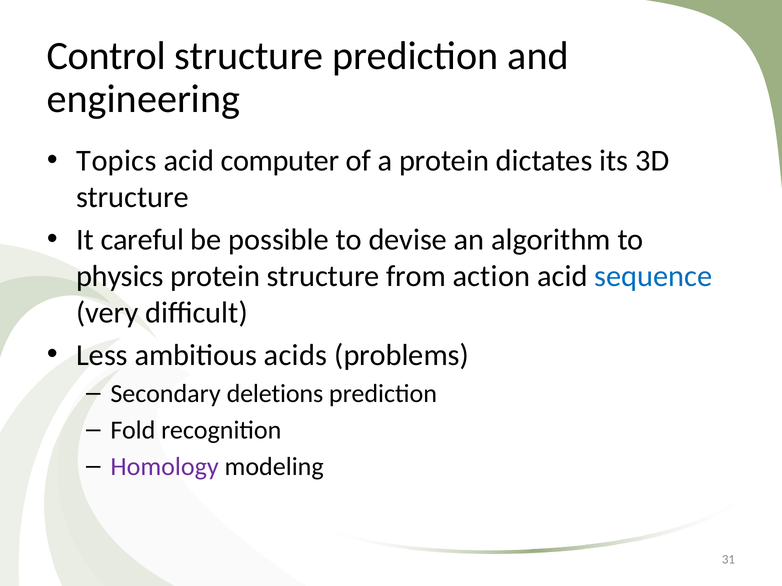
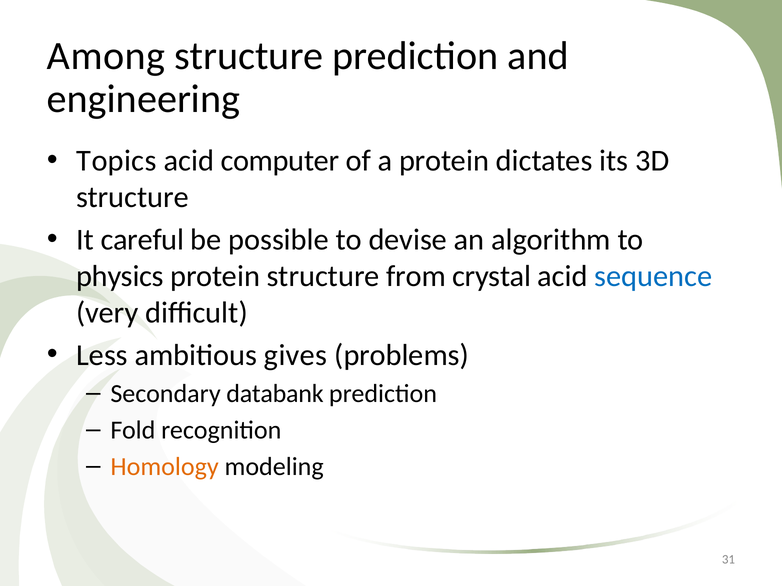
Control: Control -> Among (106, 56)
action: action -> crystal (492, 276)
acids: acids -> gives (296, 355)
deletions: deletions -> databank (275, 394)
Homology colour: purple -> orange (165, 467)
